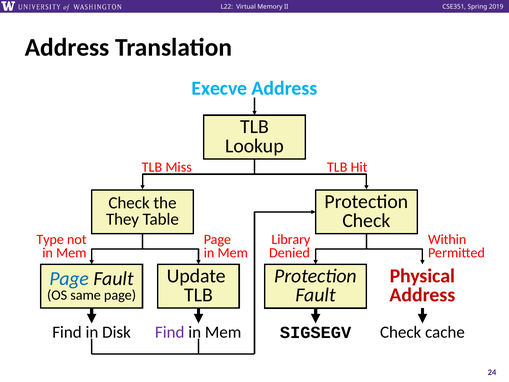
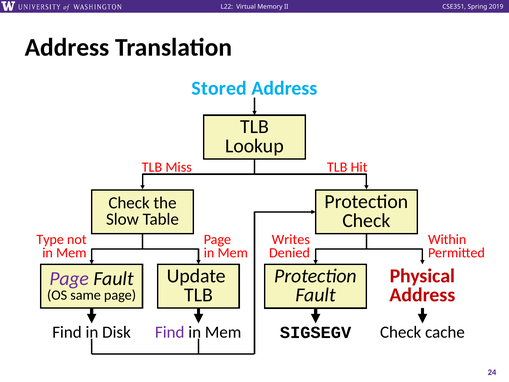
Execve: Execve -> Stored (219, 88)
They: They -> Slow (122, 219)
Library: Library -> Writes (291, 239)
Page colour: blue -> purple (69, 278)
